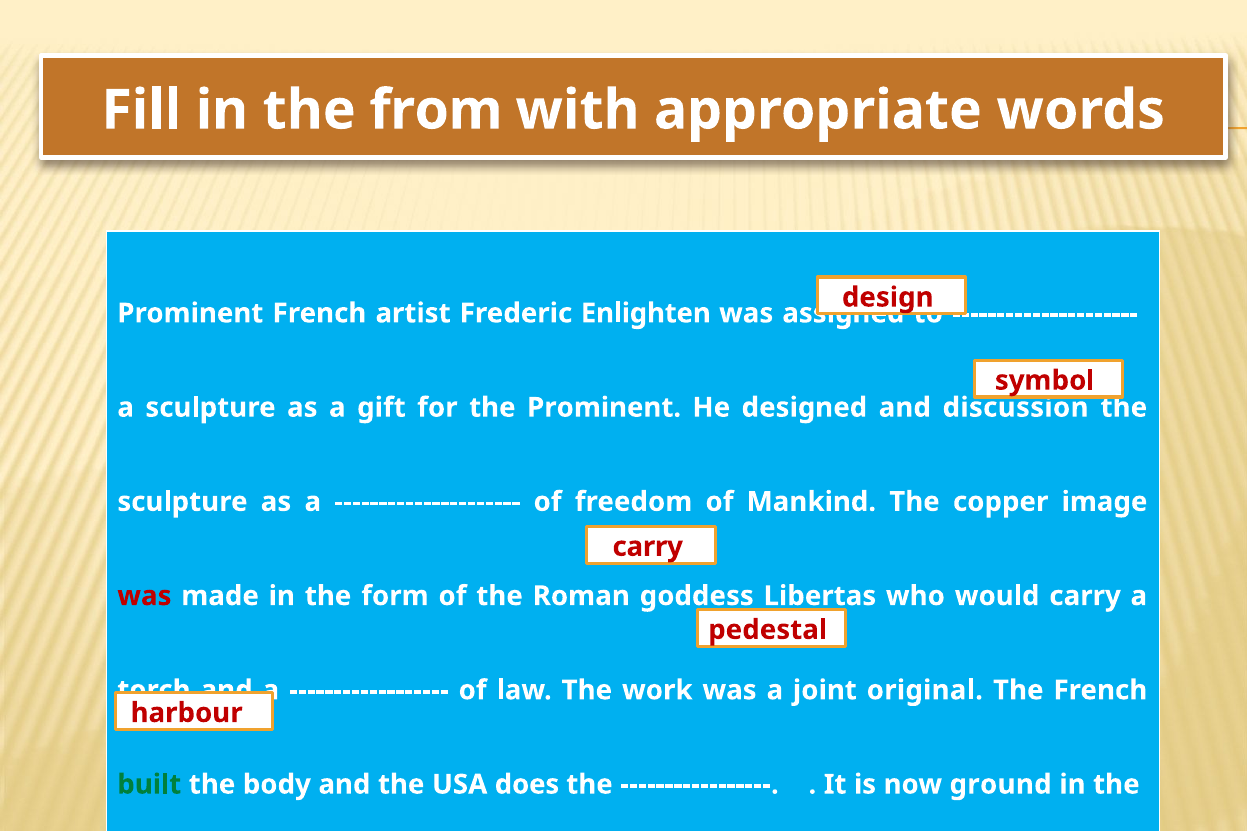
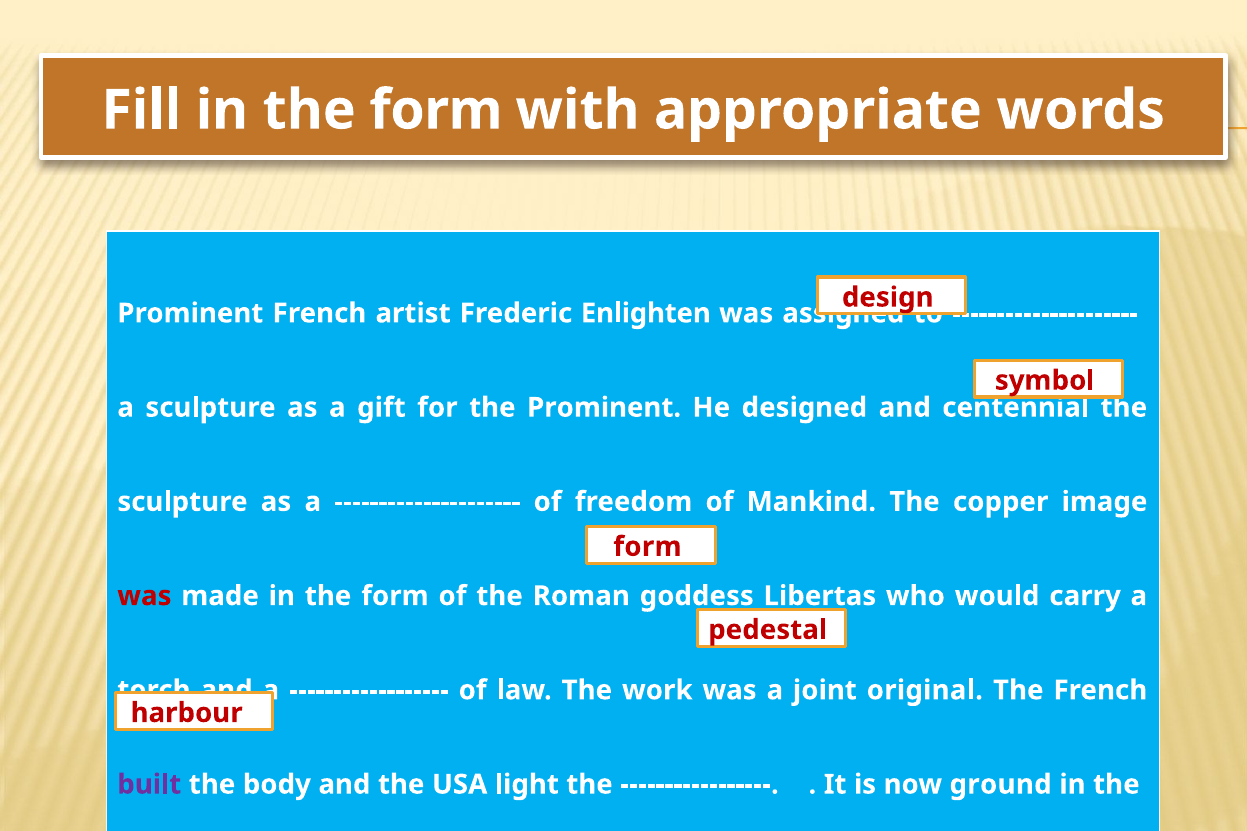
Fill in the from: from -> form (436, 110)
discussion: discussion -> centennial (1016, 408)
carry: carry -> form (647, 547)
built colour: green -> purple (149, 785)
does: does -> light (527, 785)
